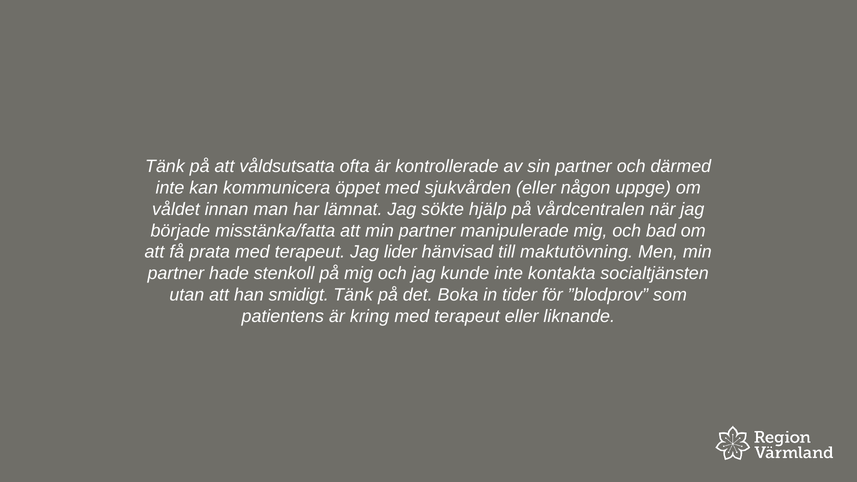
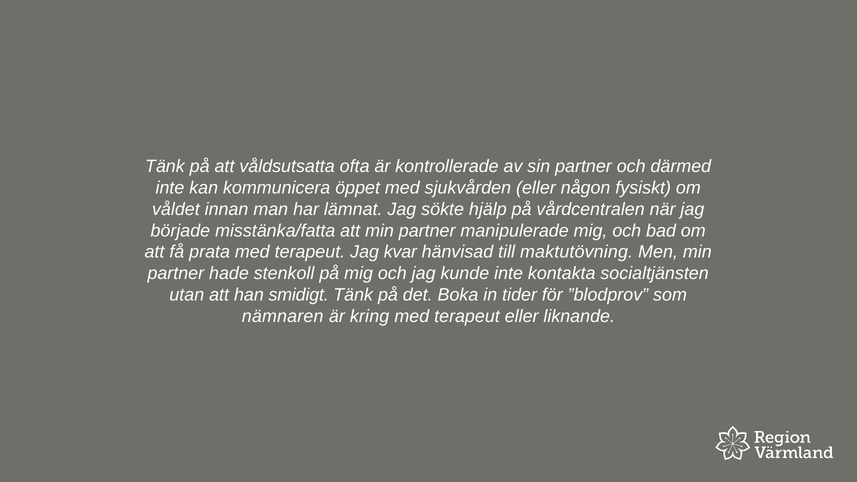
uppge: uppge -> fysiskt (643, 188)
lider: lider -> kvar (400, 252)
patientens: patientens -> nämnaren (283, 316)
